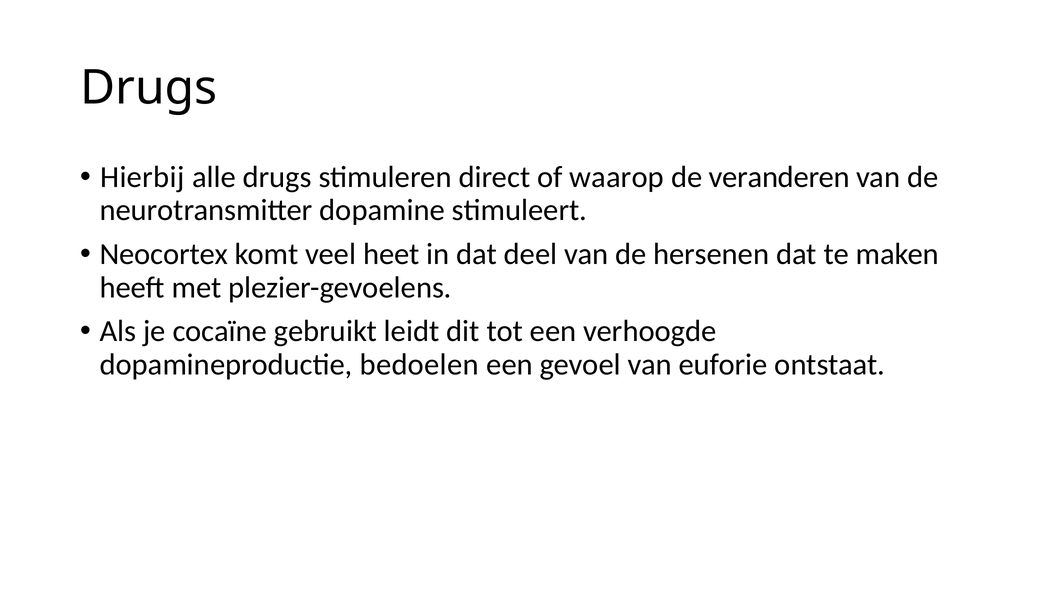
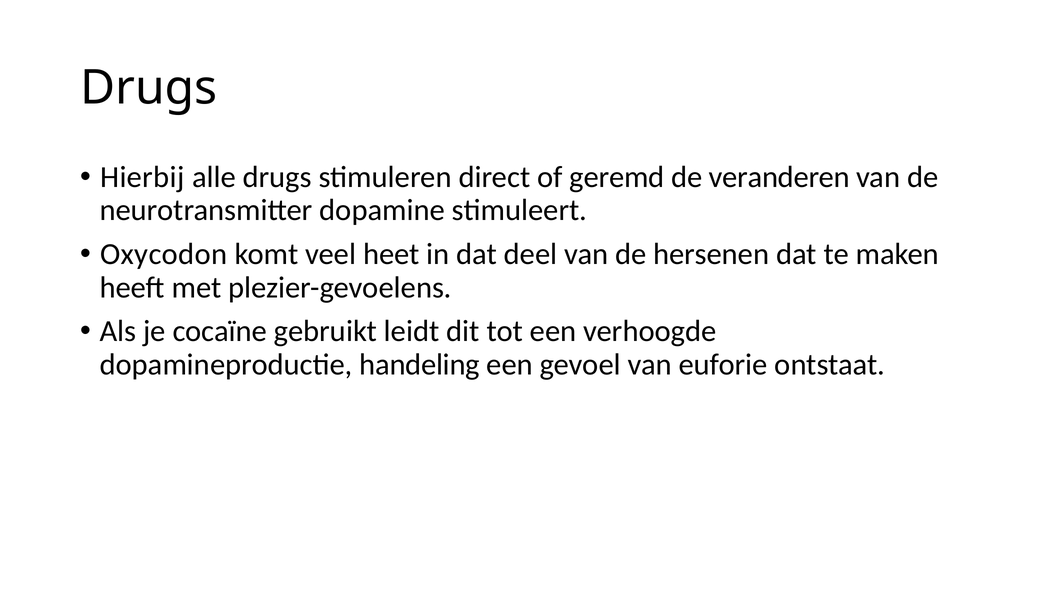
waarop: waarop -> geremd (617, 178)
Neocortex: Neocortex -> Oxycodon (164, 255)
bedoelen: bedoelen -> handeling (420, 365)
